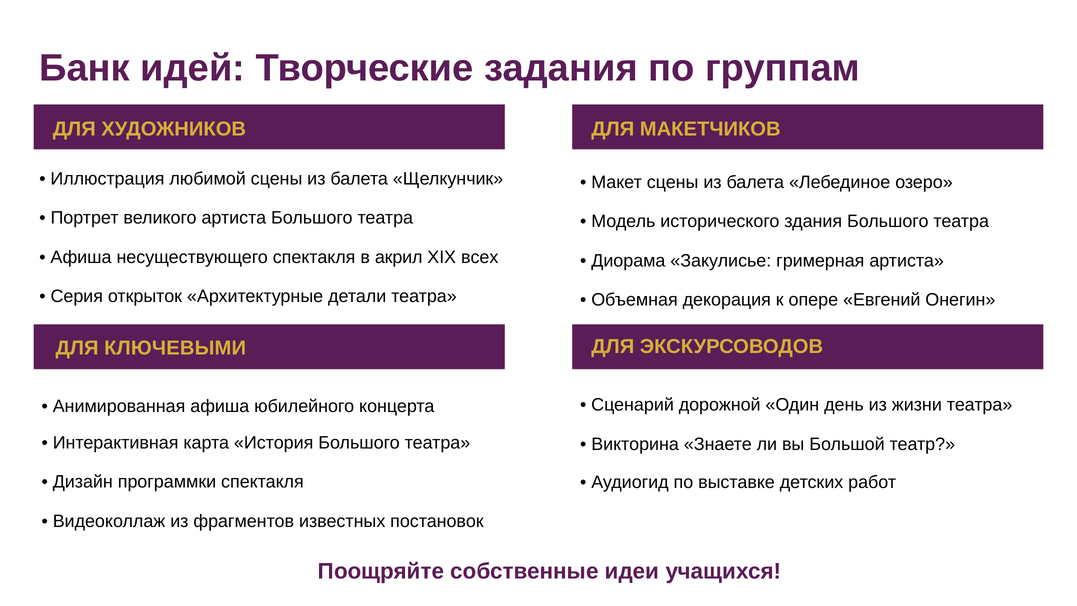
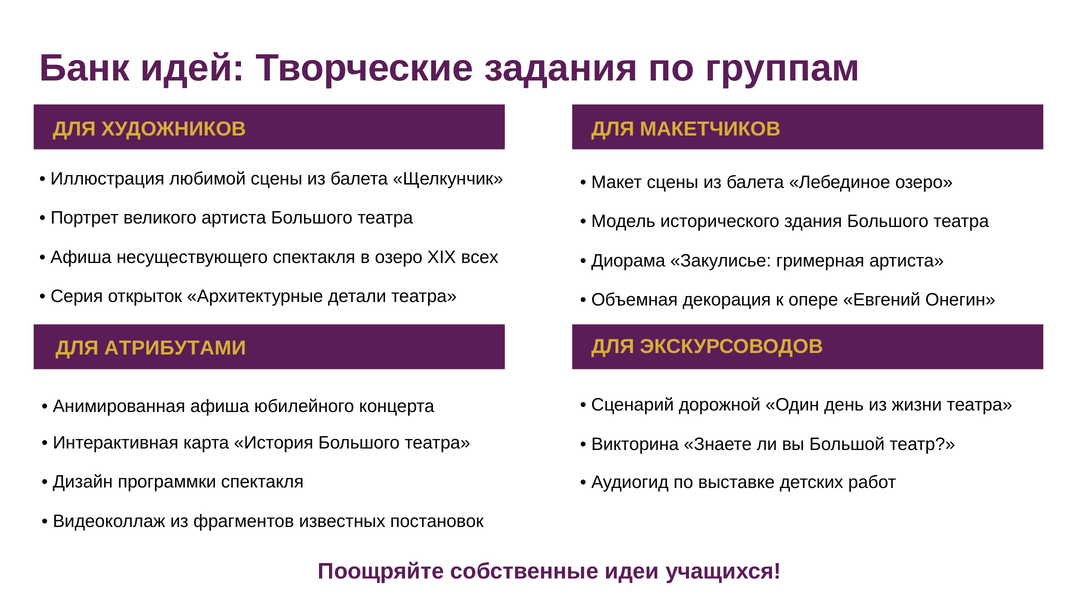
в акрил: акрил -> озеро (399, 257)
КЛЮЧЕВЫМИ: КЛЮЧЕВЫМИ -> АТРИБУТАМИ (175, 348)
